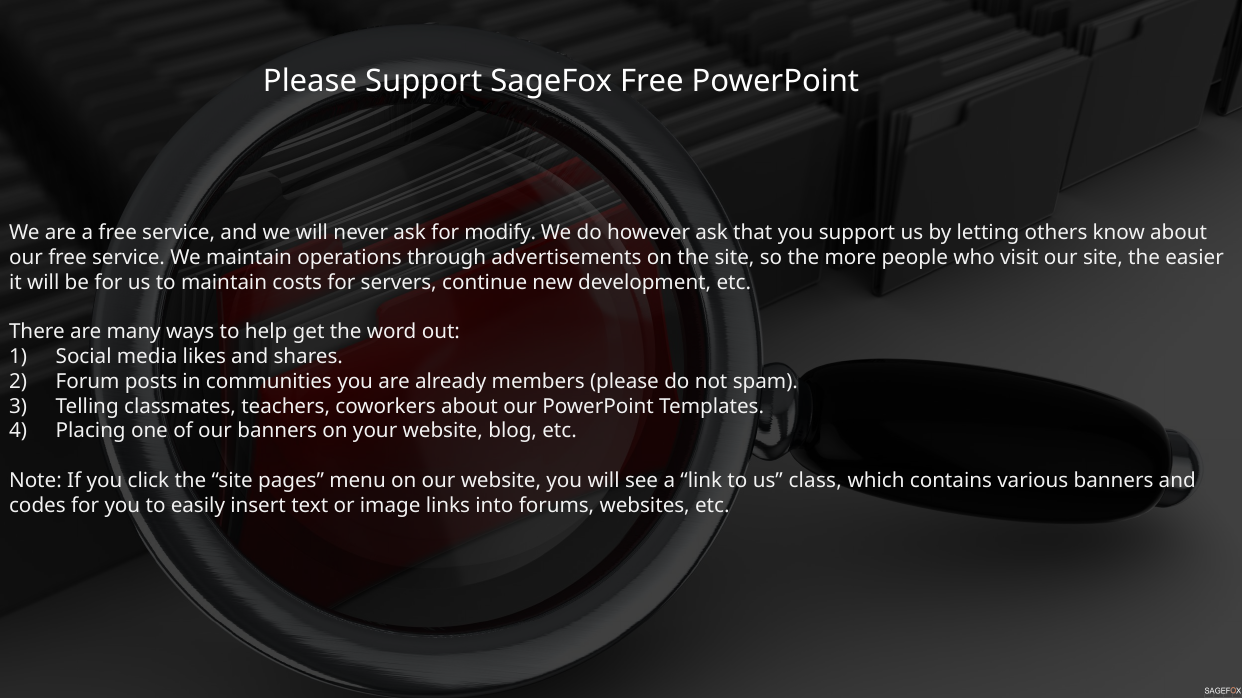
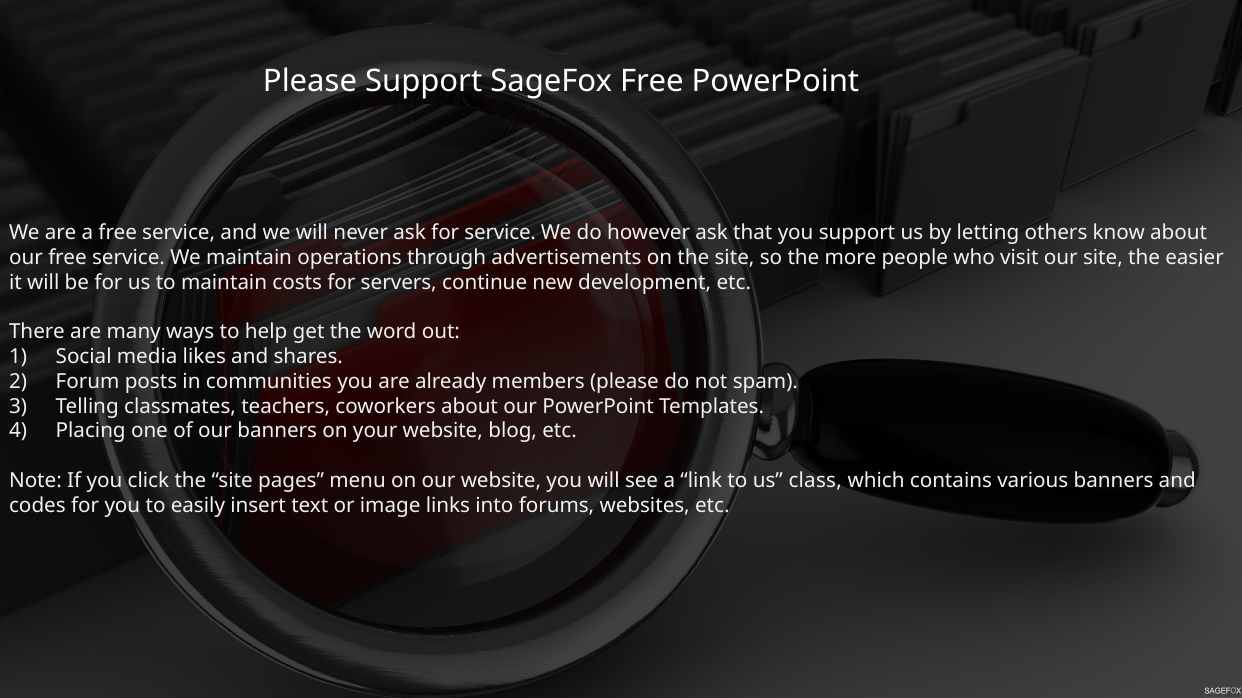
for modify: modify -> service (500, 233)
